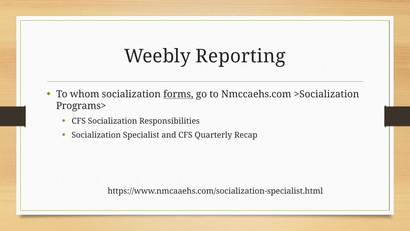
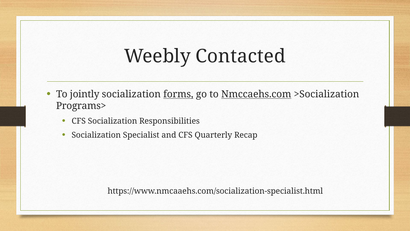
Reporting: Reporting -> Contacted (241, 56)
whom: whom -> jointly (85, 94)
Nmccaehs.com underline: none -> present (256, 94)
